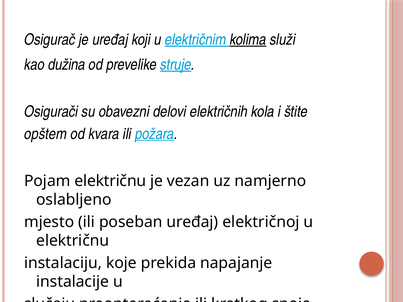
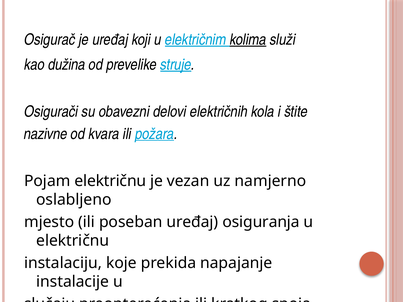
opštem: opštem -> nazivne (46, 134)
električnoj: električnoj -> osiguranja (261, 222)
